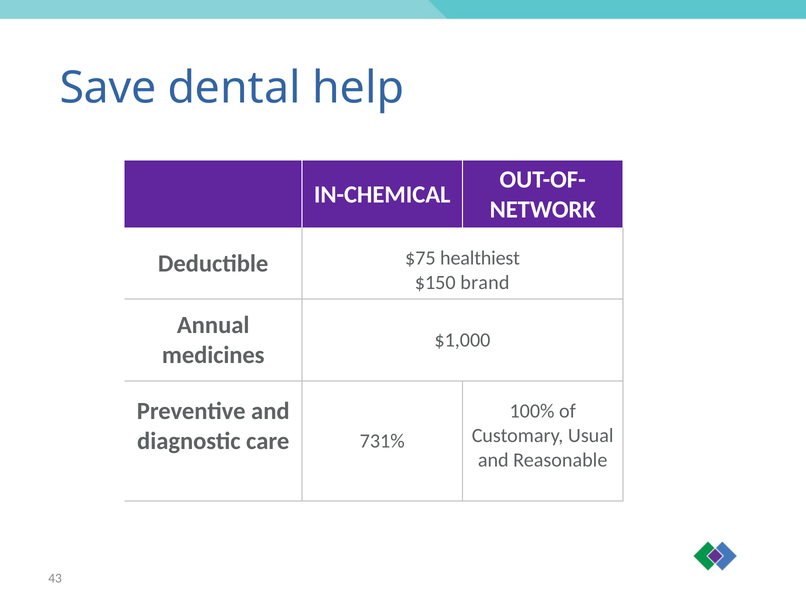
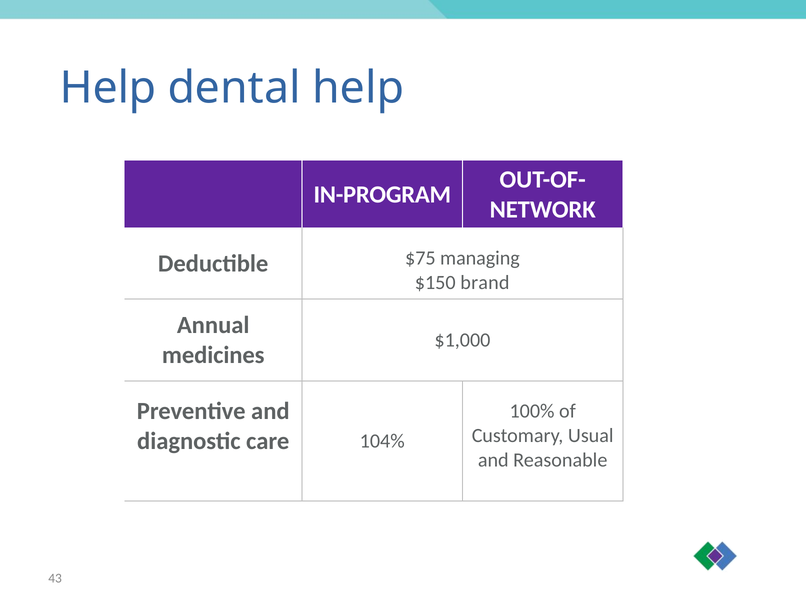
Save: Save -> Help (108, 88)
IN-CHEMICAL: IN-CHEMICAL -> IN-PROGRAM (382, 194)
healthiest: healthiest -> managing (480, 258)
731%: 731% -> 104% (382, 441)
